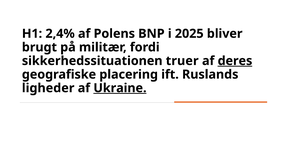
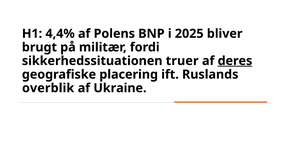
2,4%: 2,4% -> 4,4% (60, 34)
ligheder: ligheder -> overblik (48, 88)
Ukraine underline: present -> none (120, 88)
